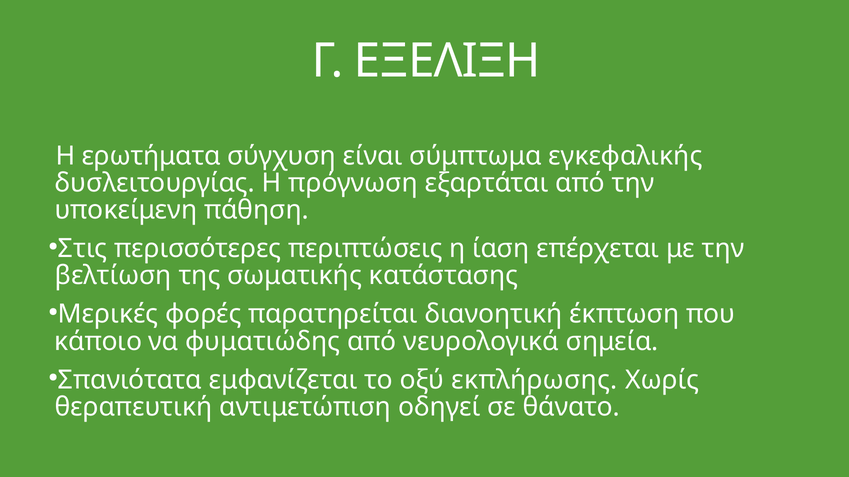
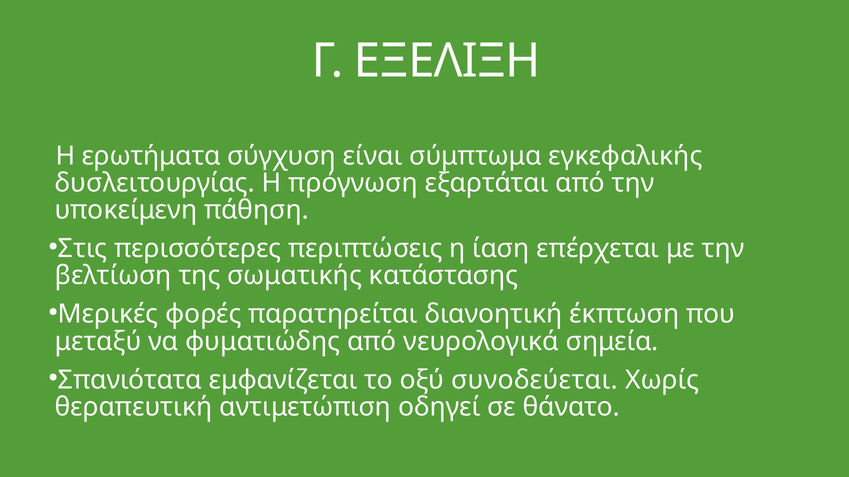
κάποιο: κάποιο -> μεταξύ (98, 342)
εκπλήρωσης: εκπλήρωσης -> συνοδεύεται (534, 380)
